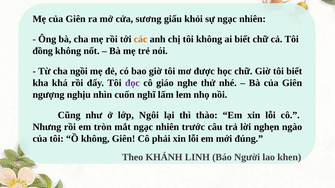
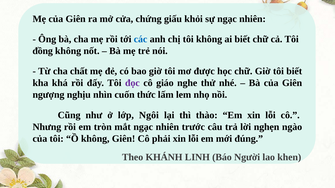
sương: sương -> chứng (149, 19)
các colour: orange -> blue (141, 39)
ngồi: ngồi -> chất (79, 71)
nghĩ: nghĩ -> thức (146, 95)
